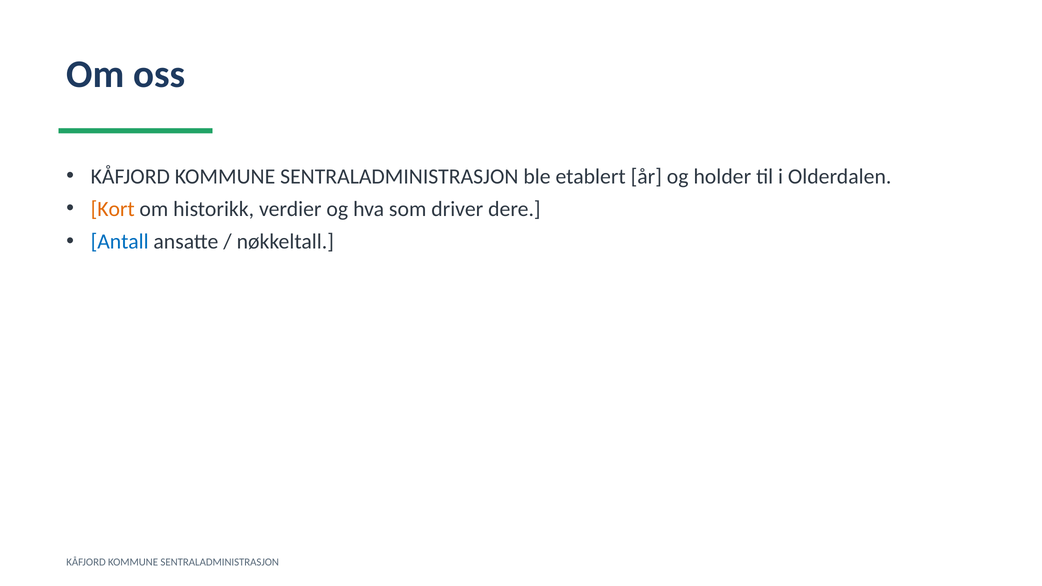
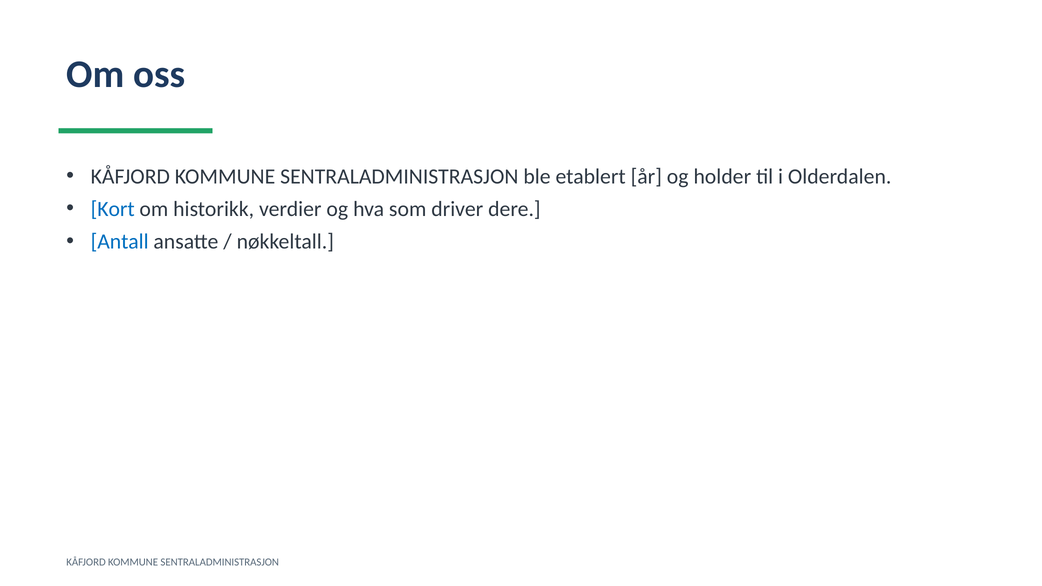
Kort colour: orange -> blue (113, 209)
